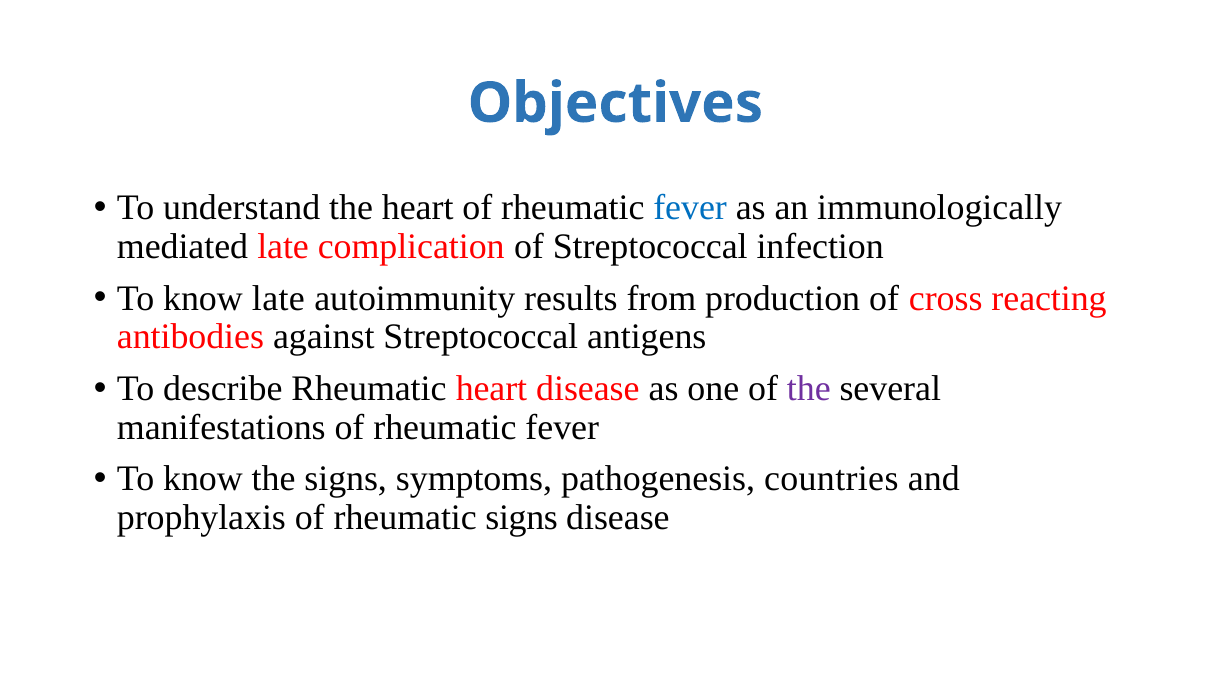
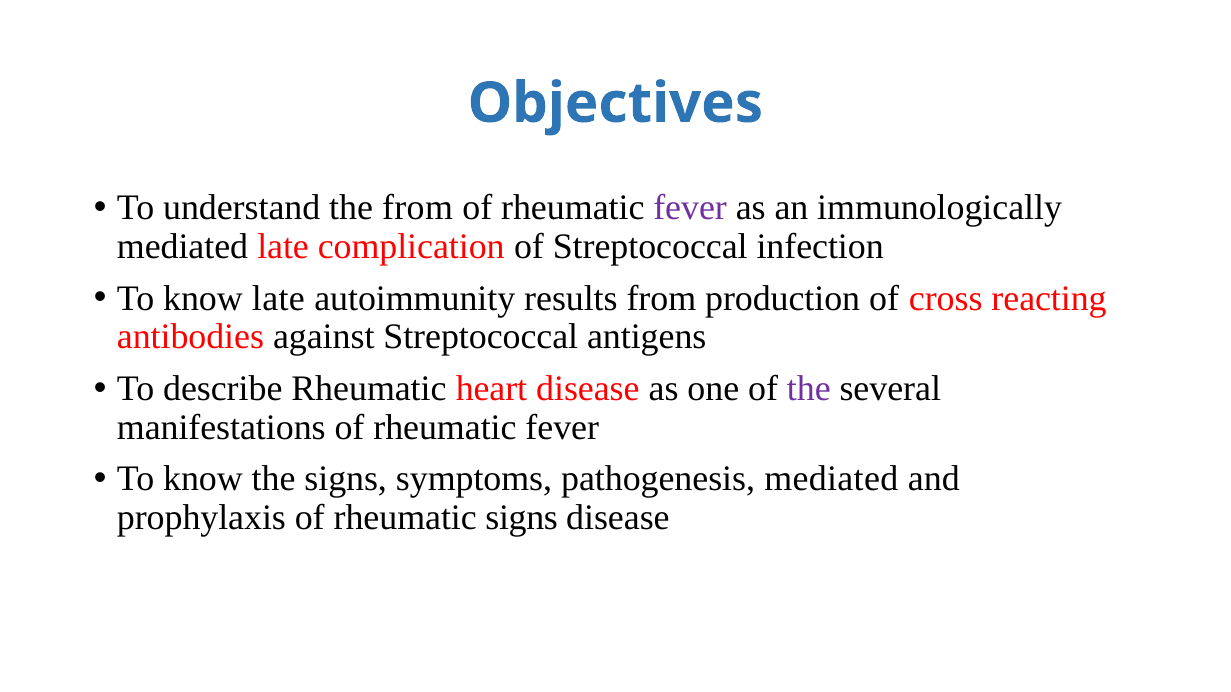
the heart: heart -> from (418, 208)
fever colour: blue -> purple (690, 208)
pathogenesis countries: countries -> mediated (831, 479)
